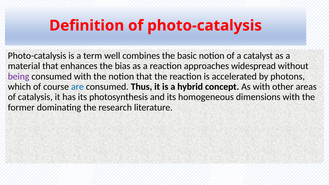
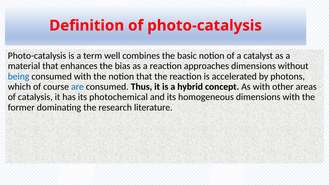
approaches widespread: widespread -> dimensions (253, 66)
being colour: purple -> blue (19, 76)
photosynthesis: photosynthesis -> photochemical (119, 97)
